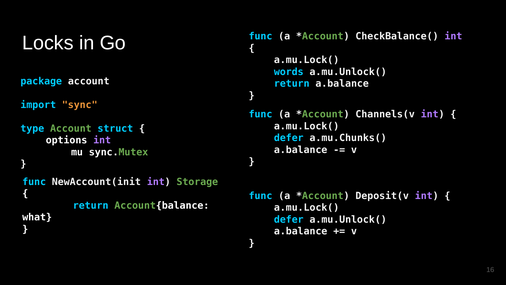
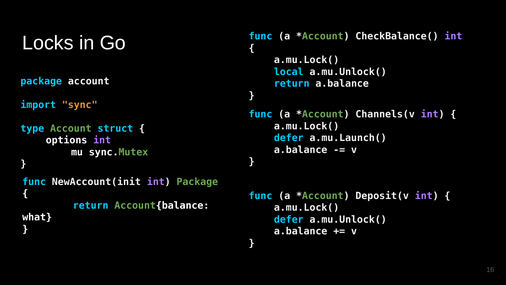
words: words -> local (289, 72)
a.mu.Chunks(: a.mu.Chunks( -> a.mu.Launch( (348, 138)
int Storage: Storage -> Package (197, 182)
